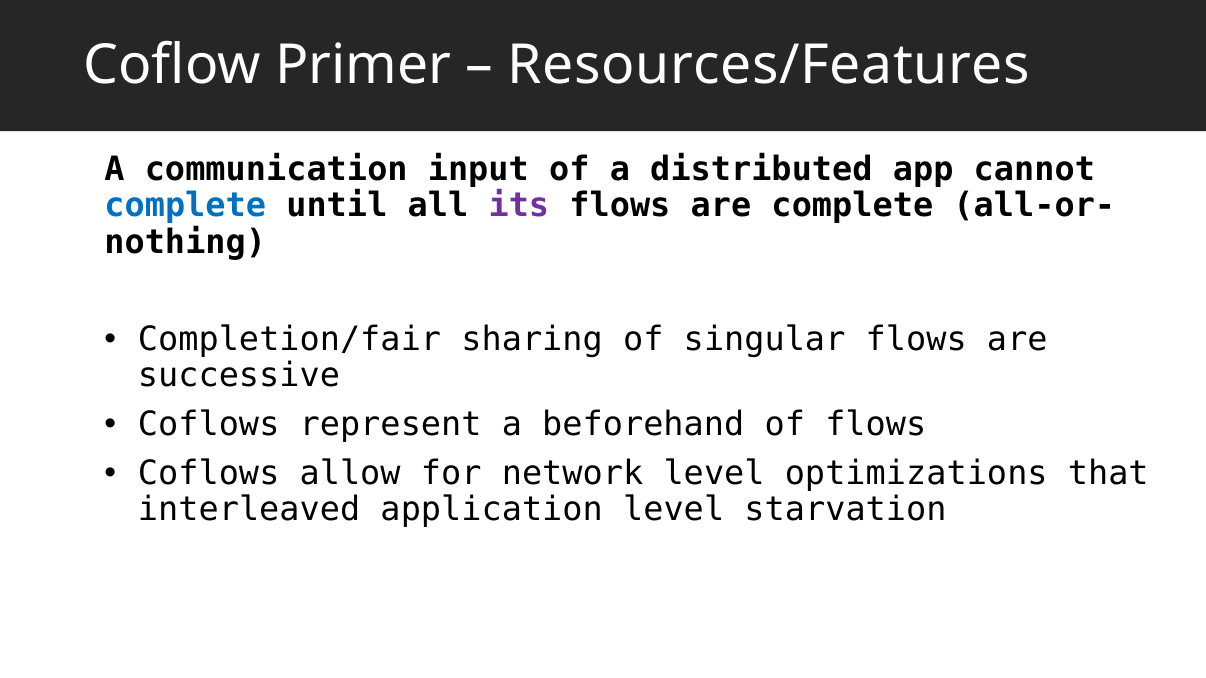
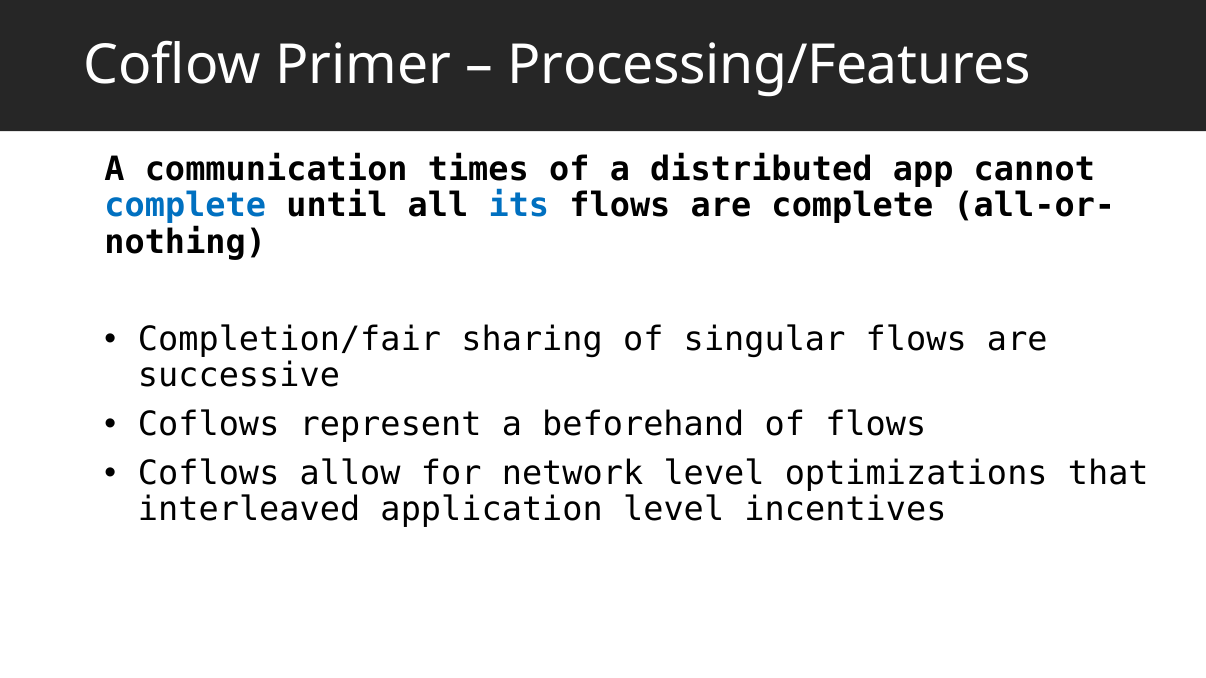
Resources/Features: Resources/Features -> Processing/Features (769, 65)
input: input -> times (478, 170)
its colour: purple -> blue (519, 206)
starvation: starvation -> incentives (846, 510)
